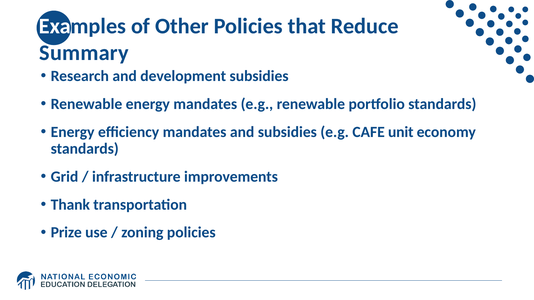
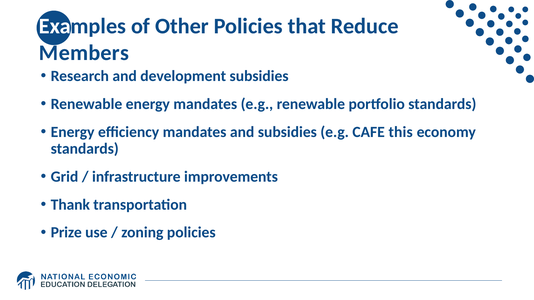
Summary: Summary -> Members (84, 53)
unit: unit -> this (401, 132)
